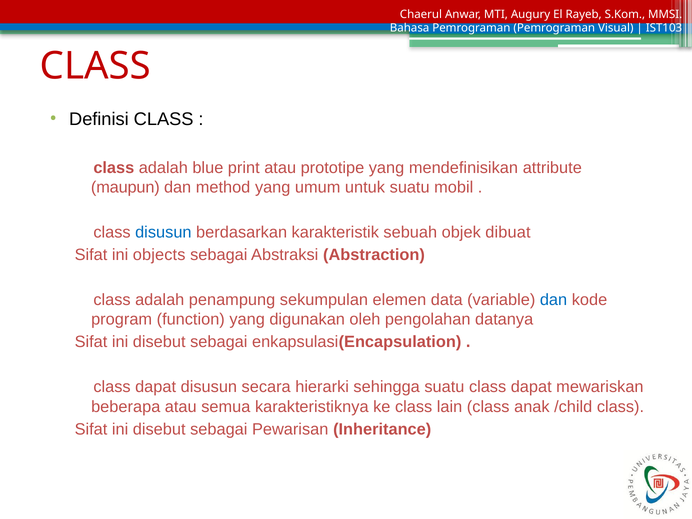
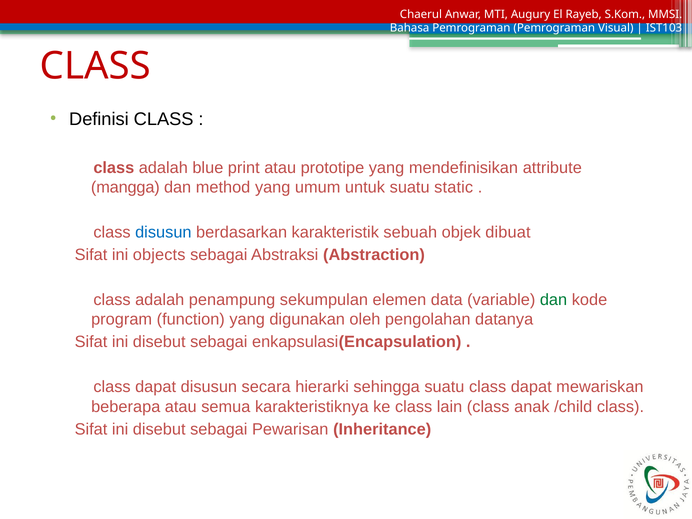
maupun: maupun -> mangga (125, 187)
mobil: mobil -> static (454, 187)
dan colour: blue -> green (554, 300)
